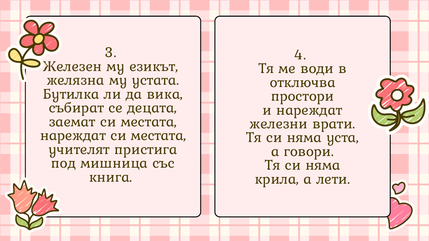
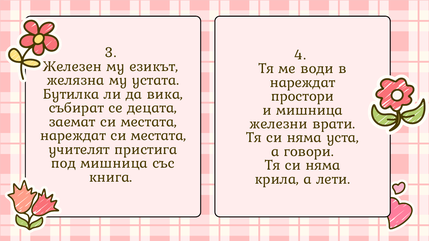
отключва: отключва -> нареждат (303, 82)
и нареждат: нареждат -> мишница (310, 110)
